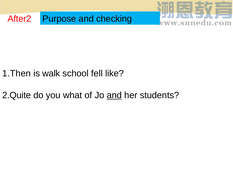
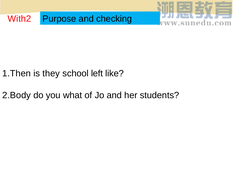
After2: After2 -> With2 (19, 19)
walk: walk -> they (51, 73)
fell: fell -> left (97, 73)
2.Quite: 2.Quite -> 2.Body (17, 95)
and underline: present -> none (114, 95)
